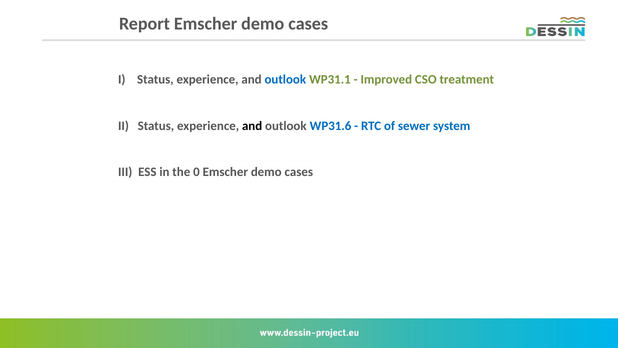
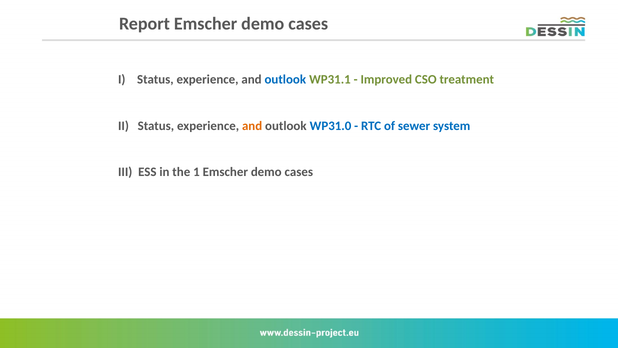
and colour: black -> orange (252, 126)
WP31.6: WP31.6 -> WP31.0 (331, 126)
0: 0 -> 1 (196, 172)
